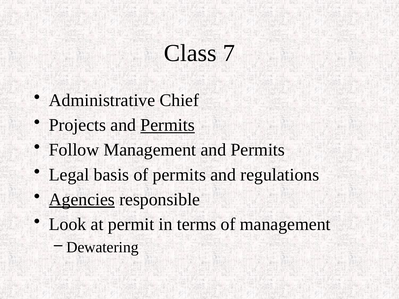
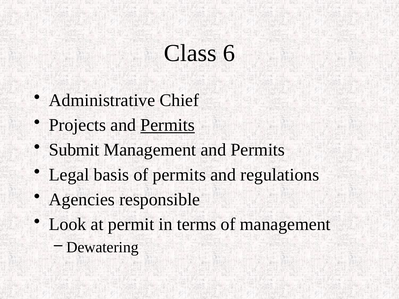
7: 7 -> 6 (229, 53)
Follow: Follow -> Submit (74, 150)
Agencies underline: present -> none (82, 200)
